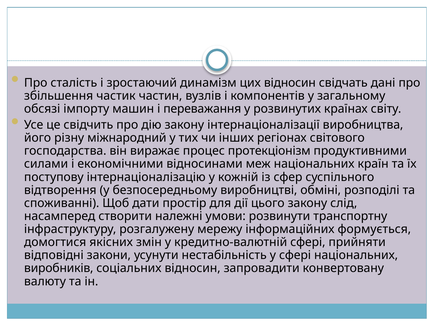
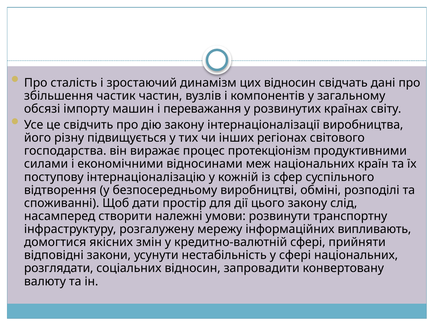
міжнародний: міжнародний -> підвищується (127, 138)
формується: формується -> випливають (374, 229)
виробників: виробників -> розглядати (59, 268)
